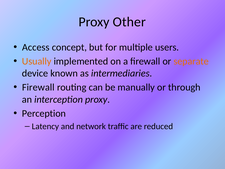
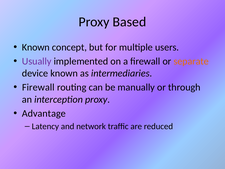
Other: Other -> Based (129, 22)
Access: Access -> Known (36, 47)
Usually colour: orange -> purple (37, 61)
Perception: Perception -> Advantage (44, 113)
